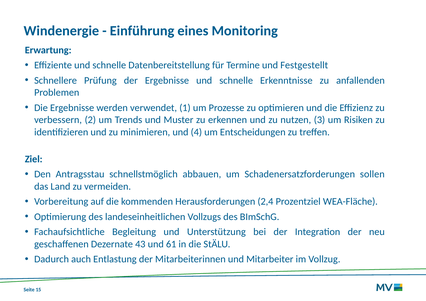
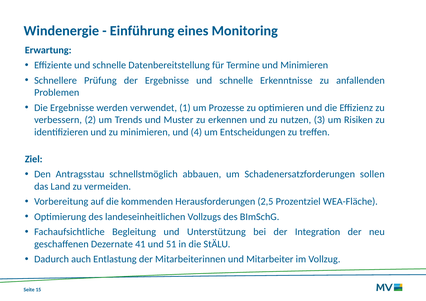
und Festgestellt: Festgestellt -> Minimieren (304, 65)
2,4: 2,4 -> 2,5 (265, 202)
43: 43 -> 41 (140, 244)
61: 61 -> 51 (171, 244)
